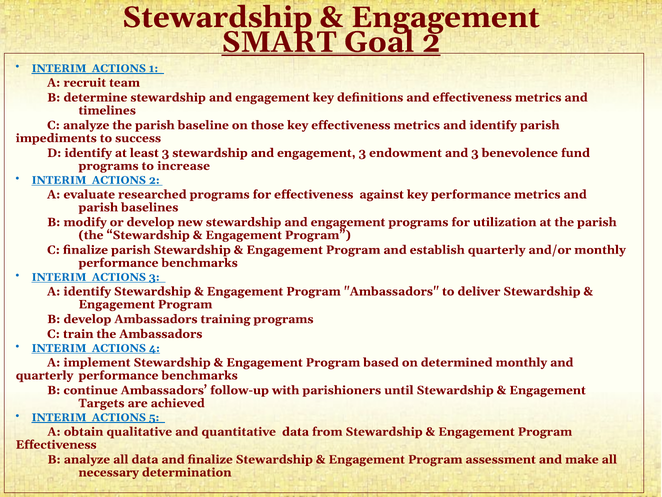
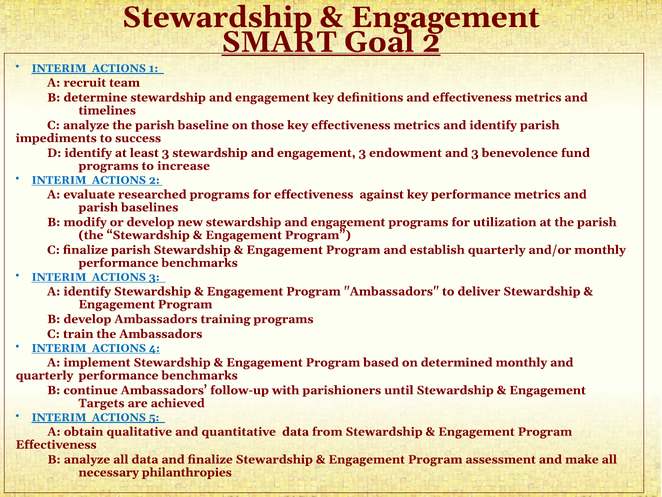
determination: determination -> philanthropies (187, 472)
